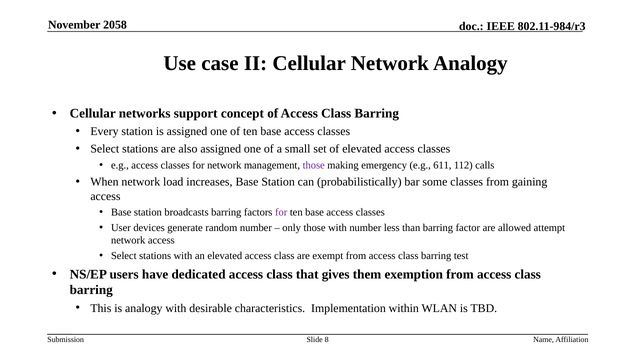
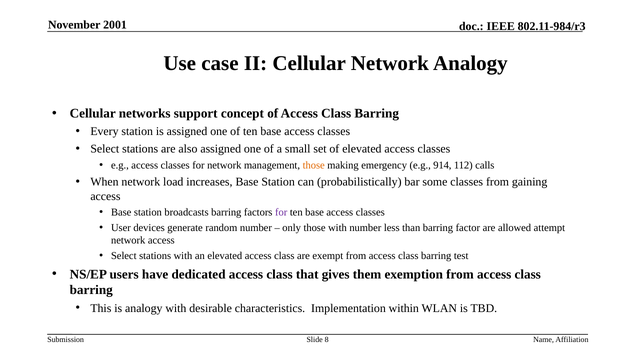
2058: 2058 -> 2001 (115, 25)
those colour: purple -> orange (314, 165)
611: 611 -> 914 (442, 165)
